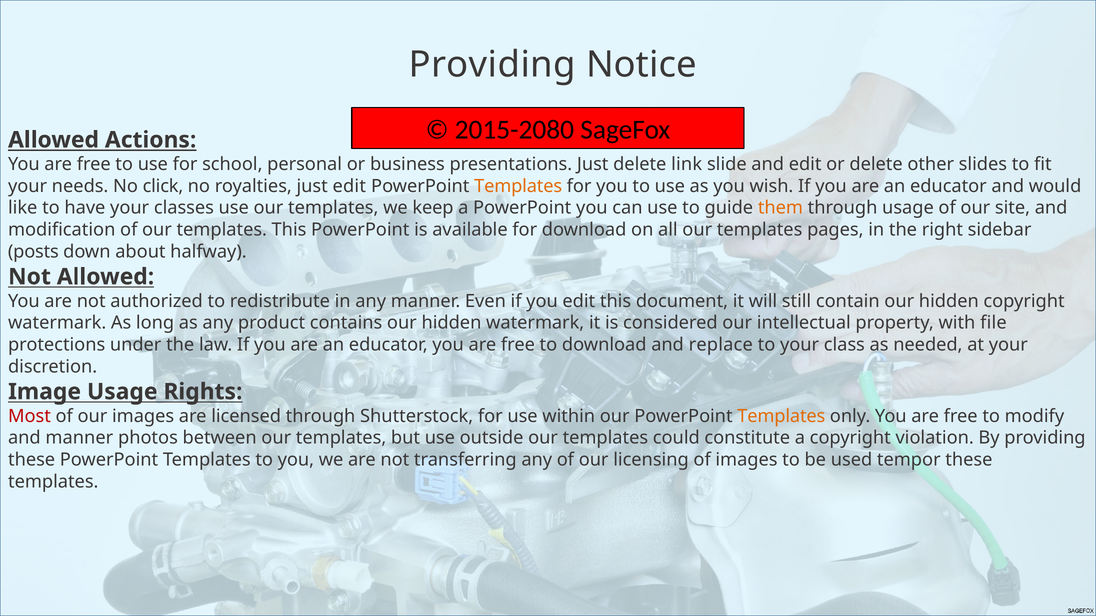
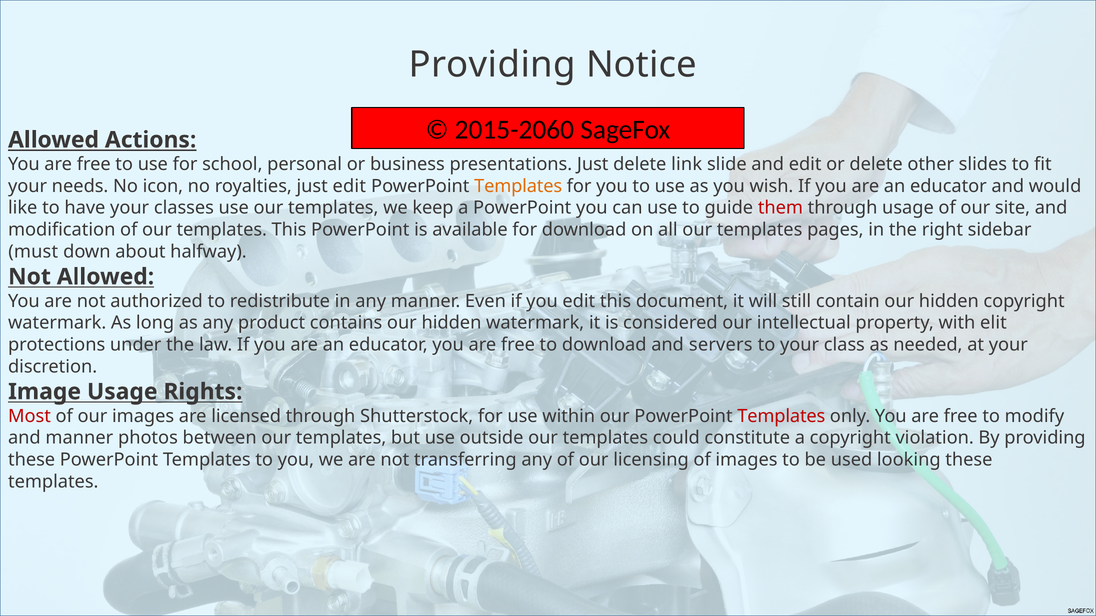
2015-2080: 2015-2080 -> 2015-2060 (514, 130)
click: click -> icon (163, 186)
them colour: orange -> red (780, 208)
posts: posts -> must (33, 252)
file: file -> elit (993, 323)
replace: replace -> servers (721, 345)
Templates colour: orange -> red (781, 416)
tempor: tempor -> looking (909, 460)
